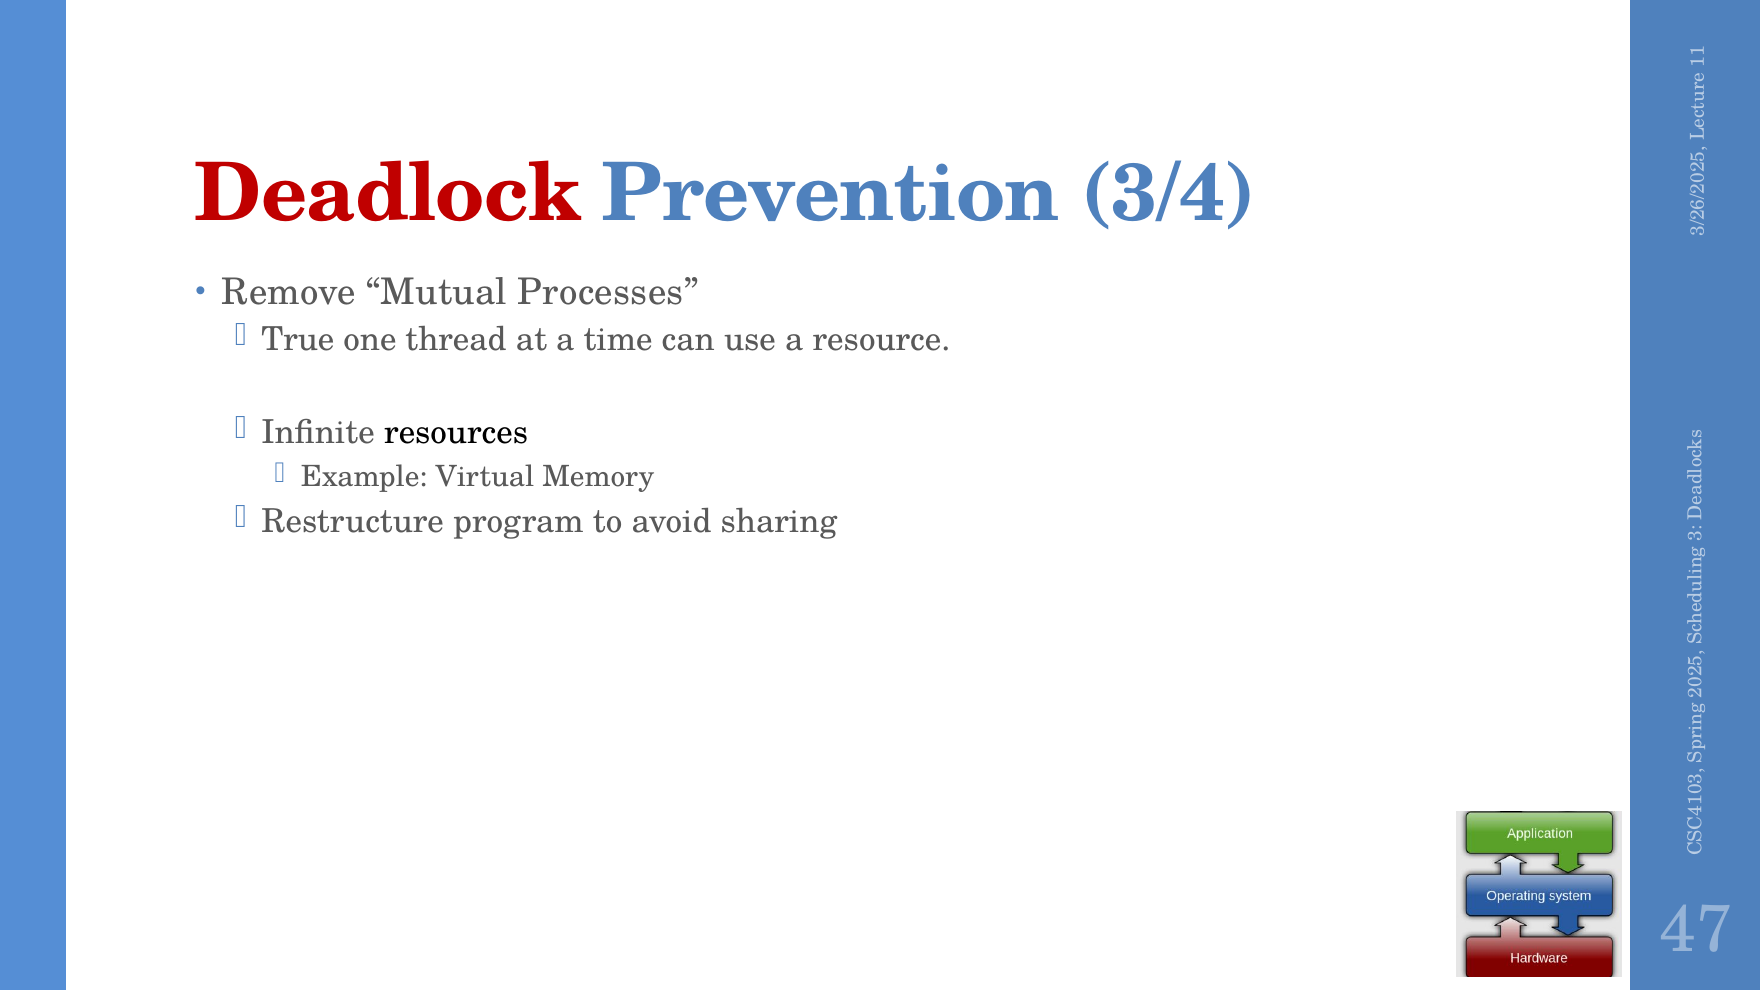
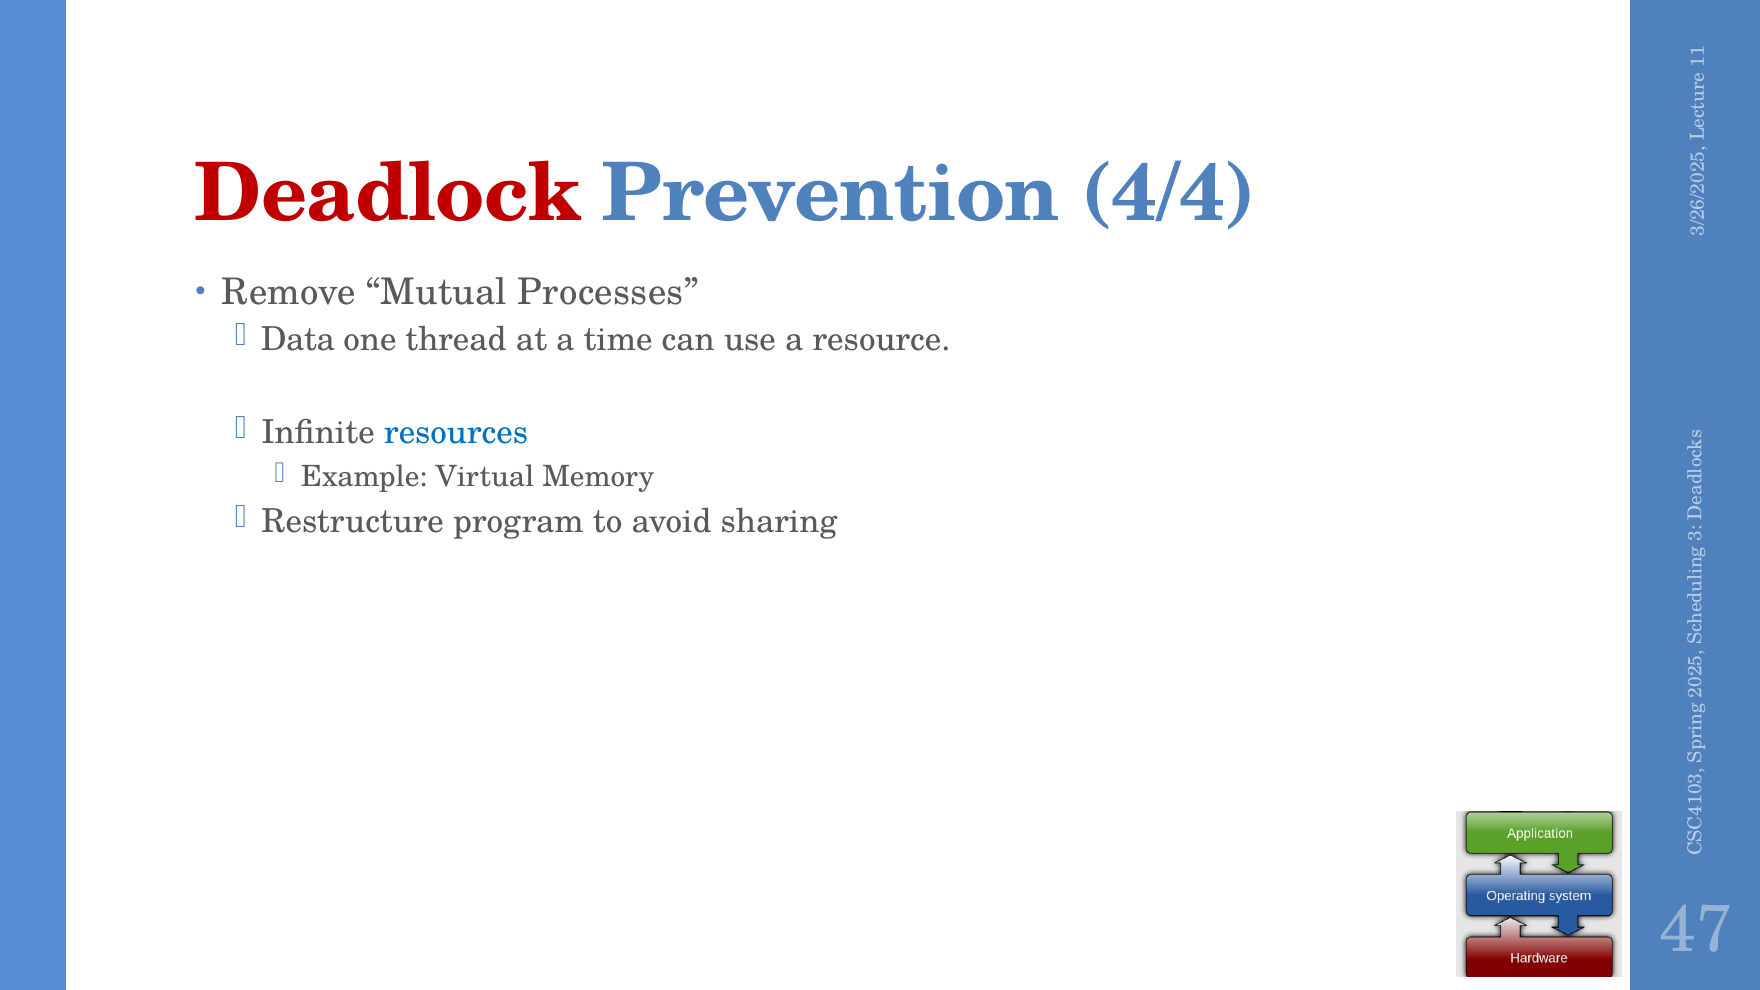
3/4: 3/4 -> 4/4 (1169, 193)
True: True -> Data (298, 339)
resources colour: black -> blue (456, 433)
